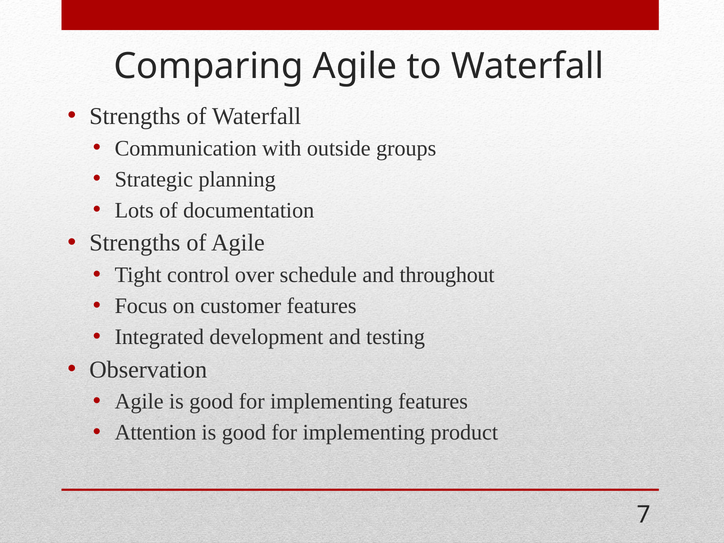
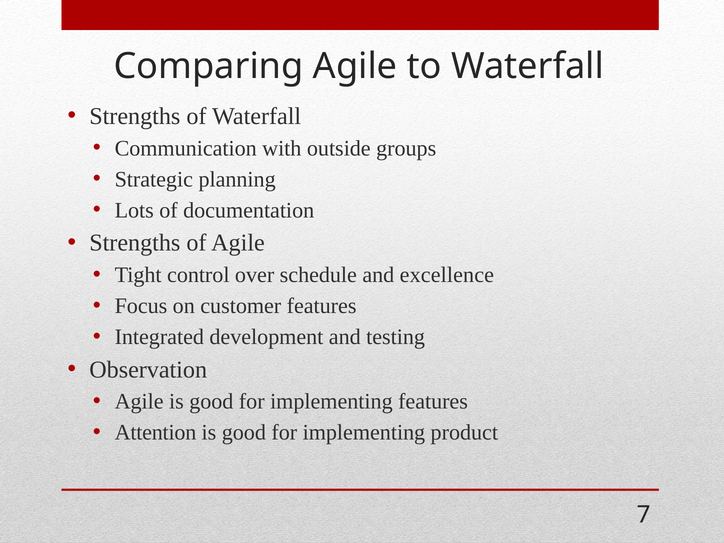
throughout: throughout -> excellence (447, 275)
